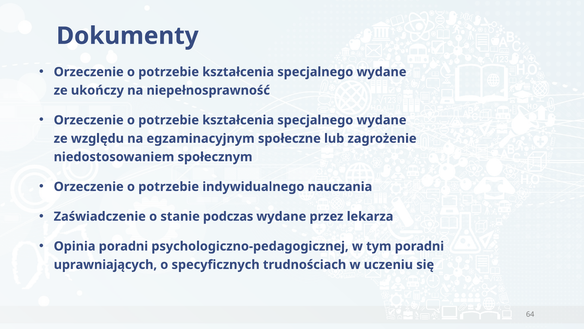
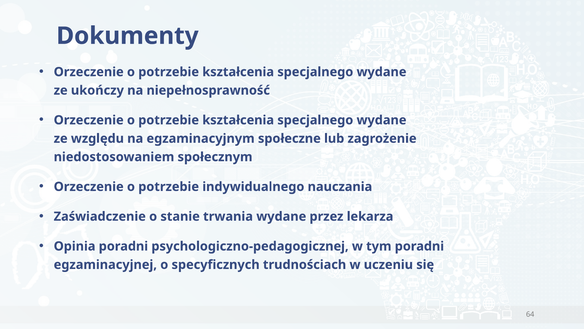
podczas: podczas -> trwania (228, 216)
uprawniających: uprawniających -> egzaminacyjnej (105, 264)
